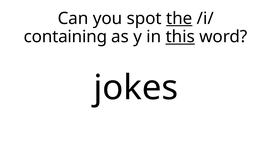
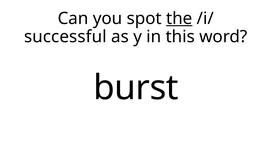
containing: containing -> successful (65, 37)
this underline: present -> none (180, 37)
jokes: jokes -> burst (136, 88)
